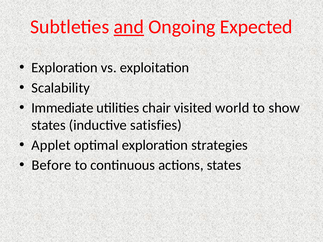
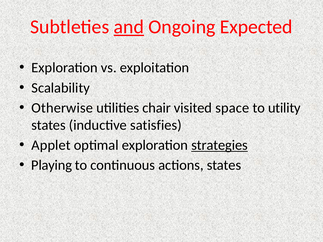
Immediate: Immediate -> Otherwise (62, 108)
world: world -> space (232, 108)
show: show -> utility (284, 108)
strategies underline: none -> present (220, 145)
Before: Before -> Playing (52, 165)
